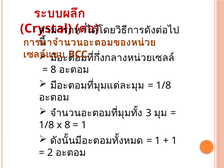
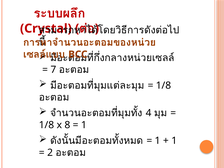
8: 8 -> 7 (53, 70)
3: 3 -> 4 (149, 113)
